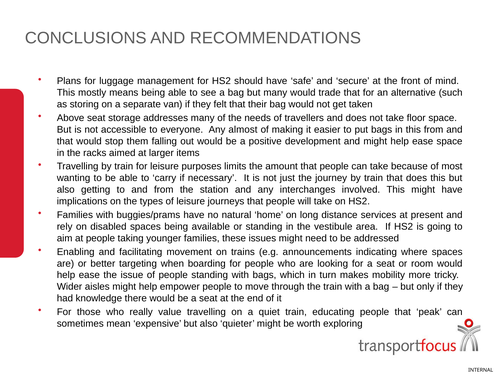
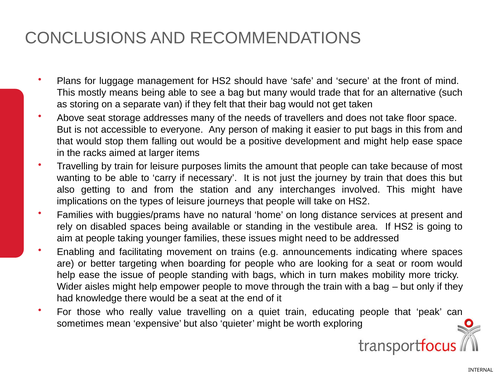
almost: almost -> person (243, 129)
